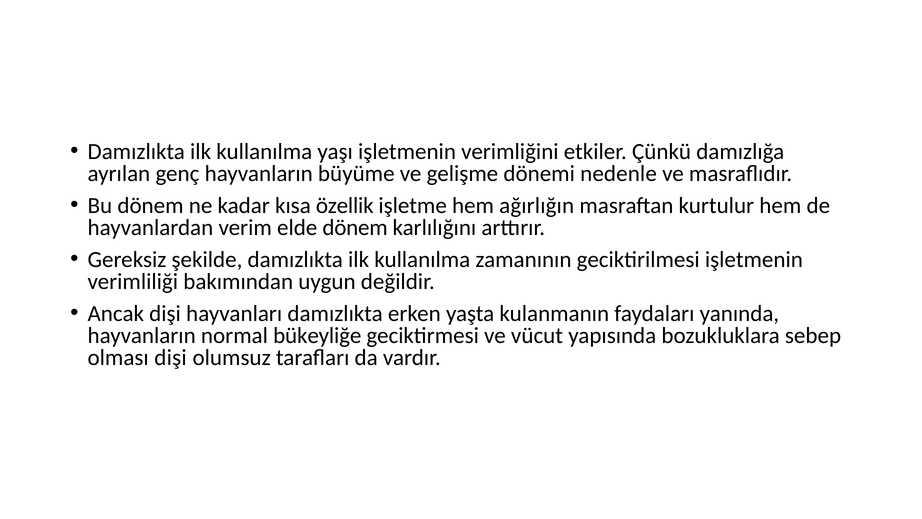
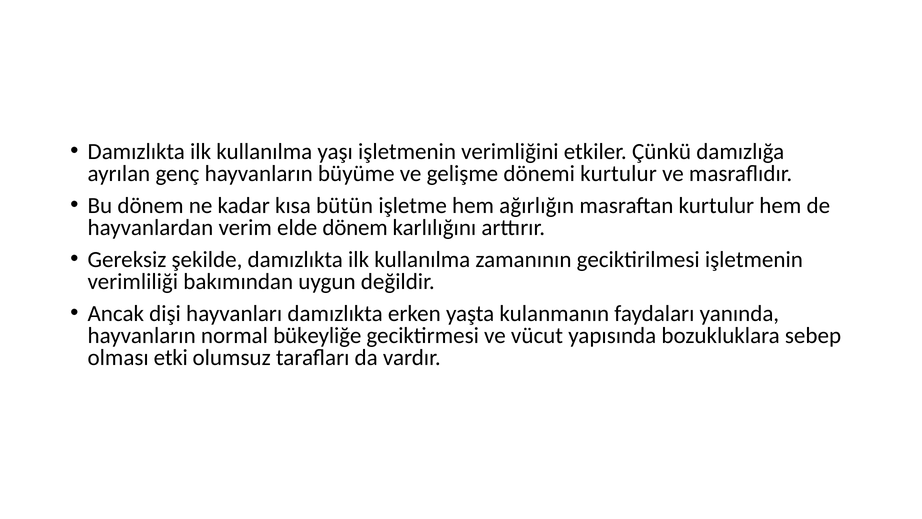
dönemi nedenle: nedenle -> kurtulur (618, 174)
özellik: özellik -> bütün (345, 205)
olması dişi: dişi -> etki (171, 357)
